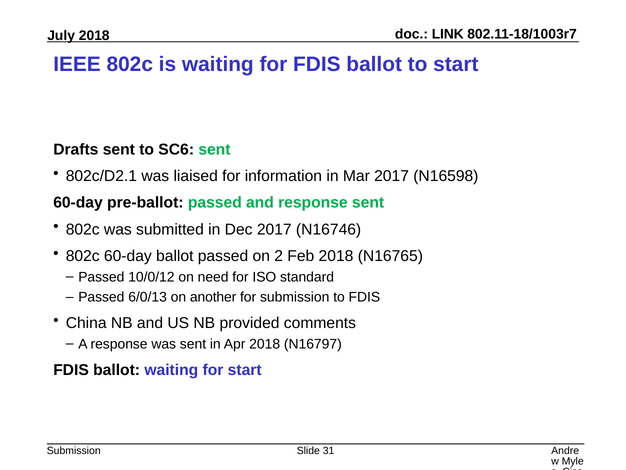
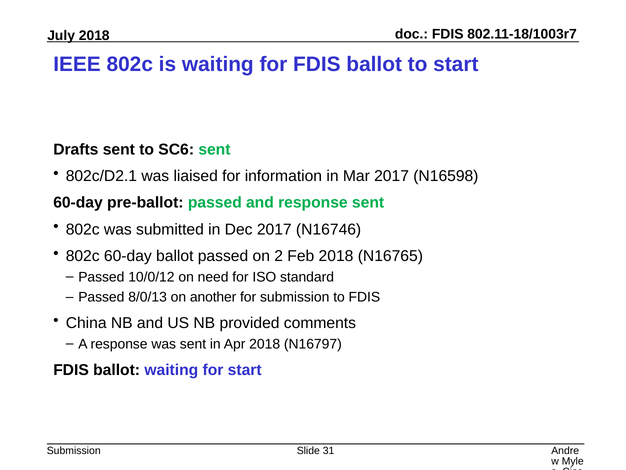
LINK: LINK -> FDIS (448, 34)
6/0/13: 6/0/13 -> 8/0/13 (148, 297)
